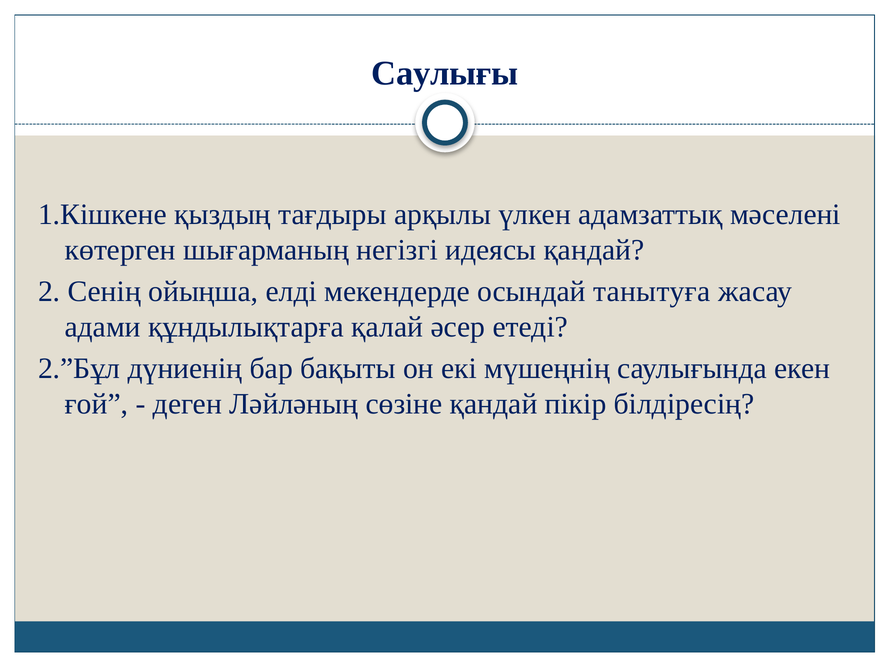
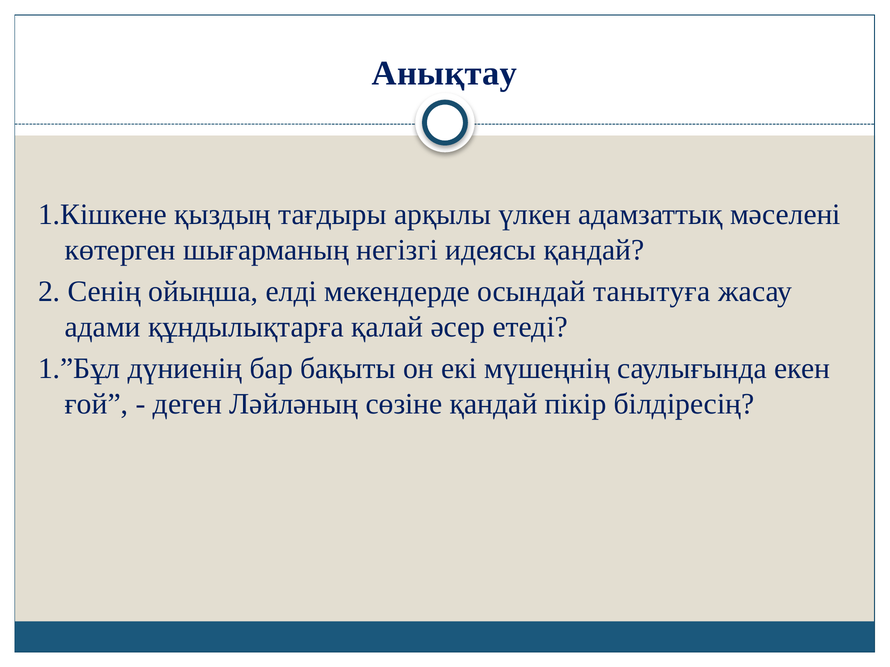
Саулығы: Саулығы -> Анықтау (444, 73)
2.”Бұл: 2.”Бұл -> 1.”Бұл (79, 369)
